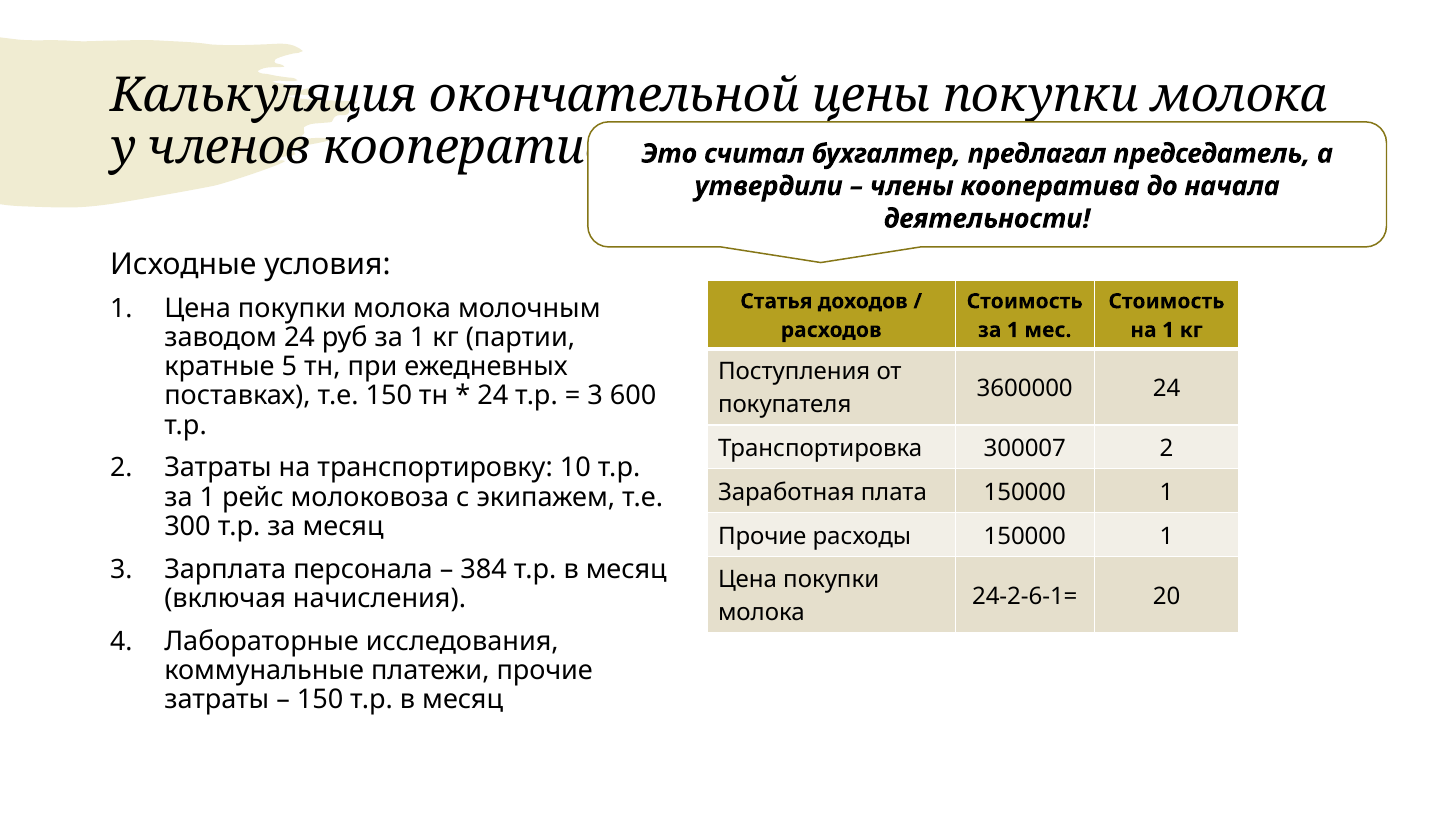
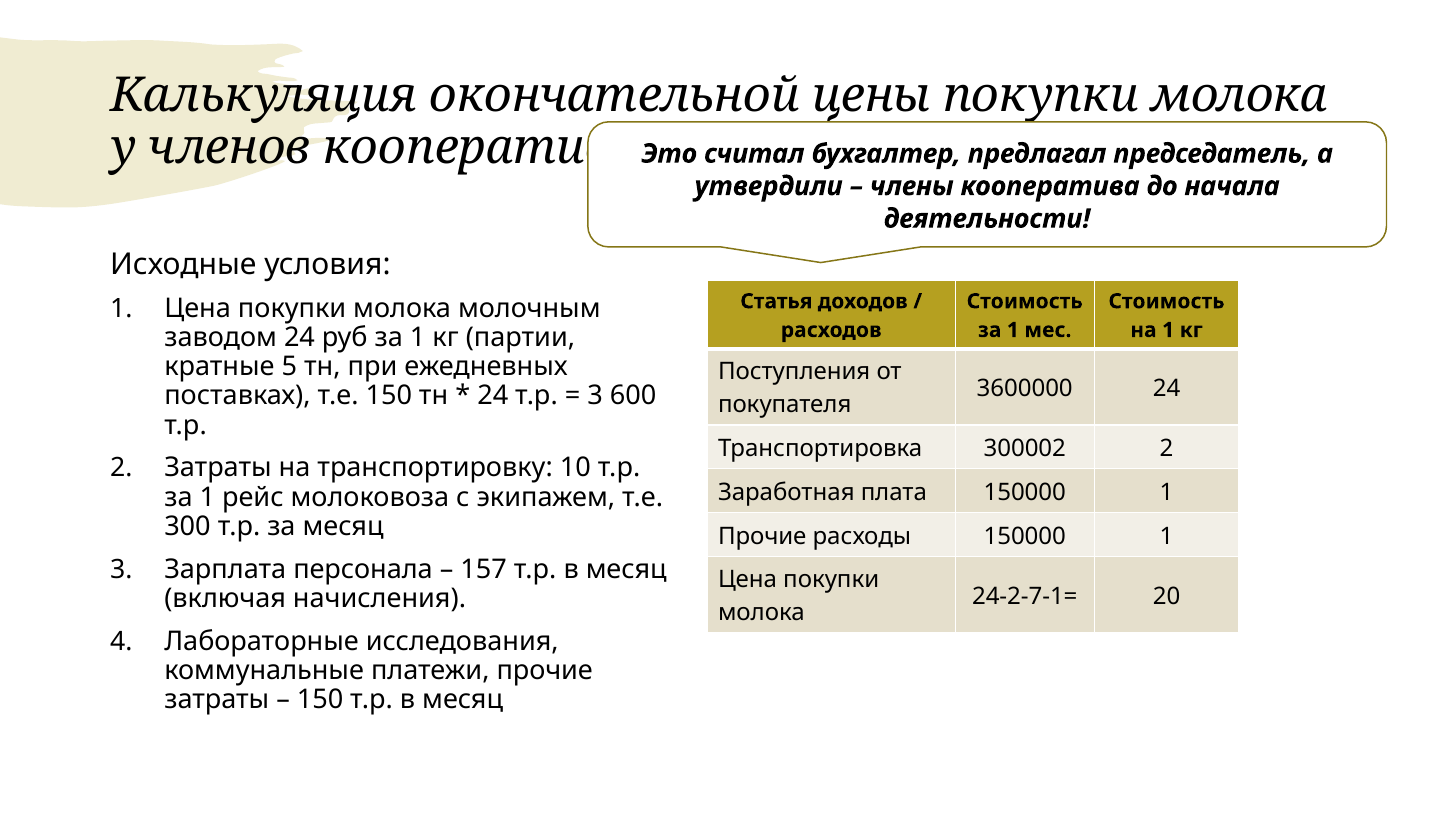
300007: 300007 -> 300002 (1025, 448)
384: 384 -> 157 (484, 569)
24-2-6-1=: 24-2-6-1= -> 24-2-7-1= (1025, 596)
